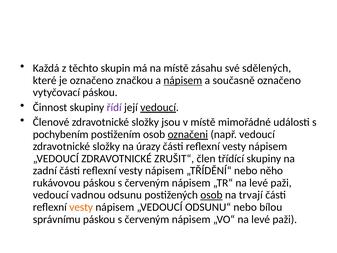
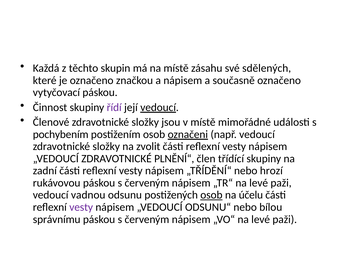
nápisem underline: present -> none (183, 80)
úrazy: úrazy -> zvolit (148, 146)
ZRUŠIT“: ZRUŠIT“ -> PLNĚNÍ“ (174, 158)
něho: něho -> hrozí (271, 171)
trvají: trvají -> účelu (251, 195)
vesty colour: orange -> purple (81, 207)
